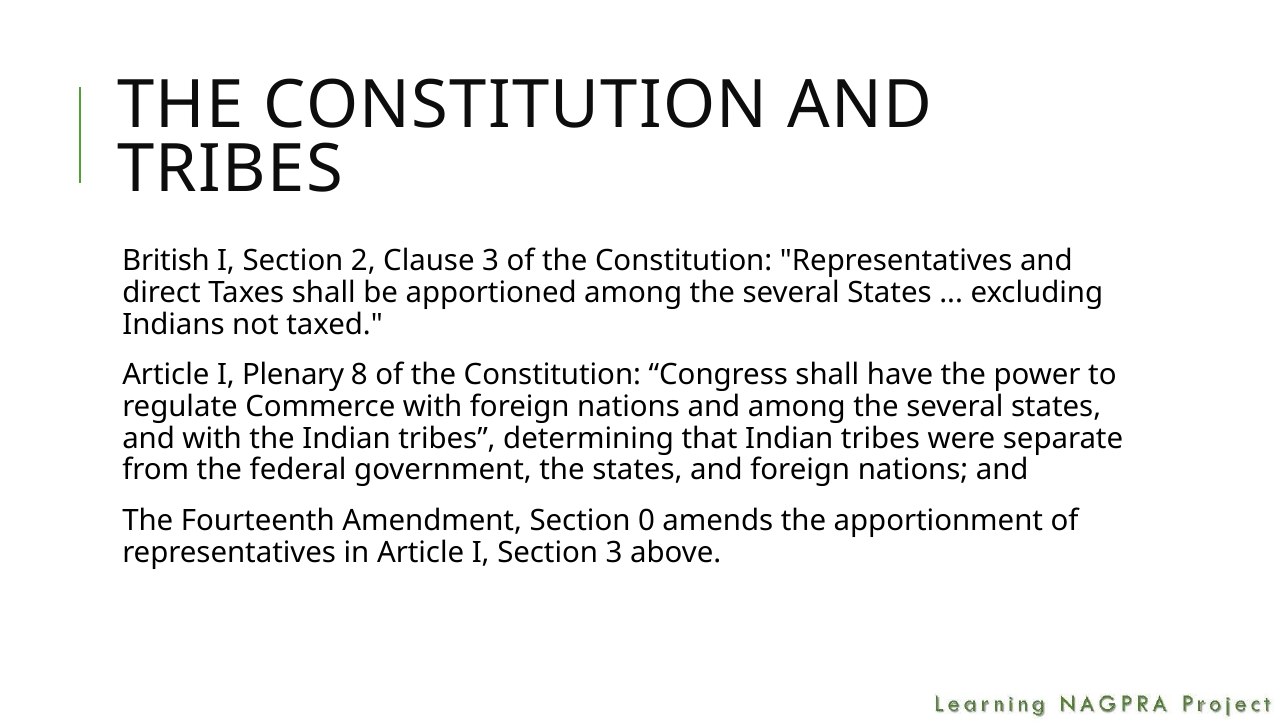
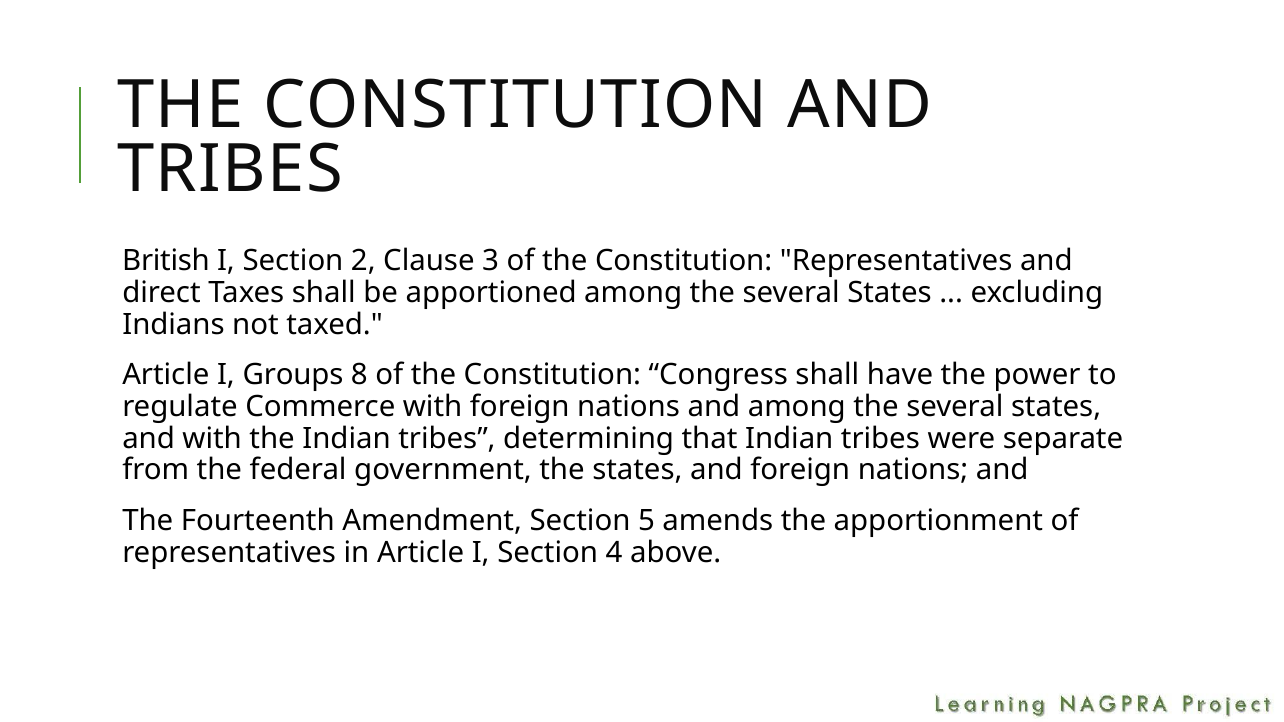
Plenary: Plenary -> Groups (293, 375)
0: 0 -> 5 (646, 521)
Section 3: 3 -> 4 (614, 553)
